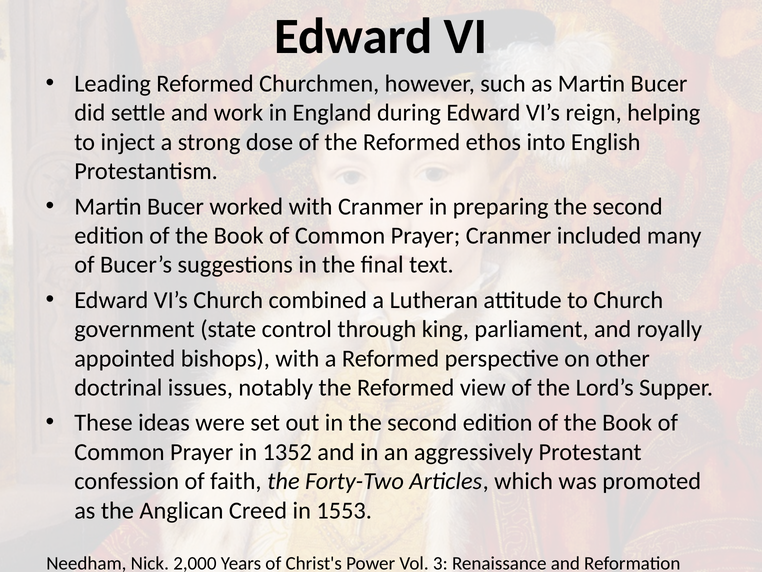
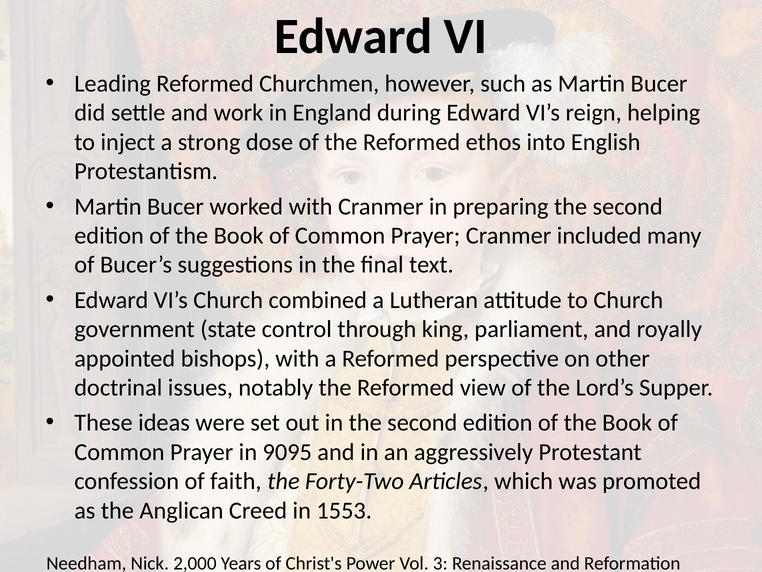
1352: 1352 -> 9095 (287, 452)
